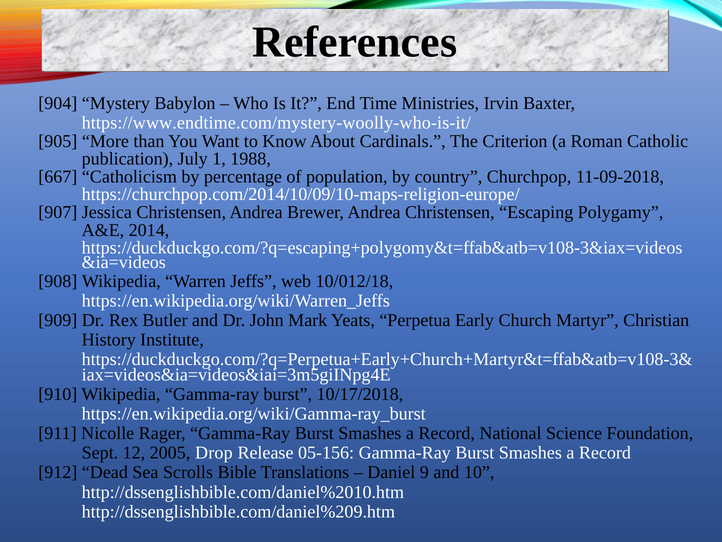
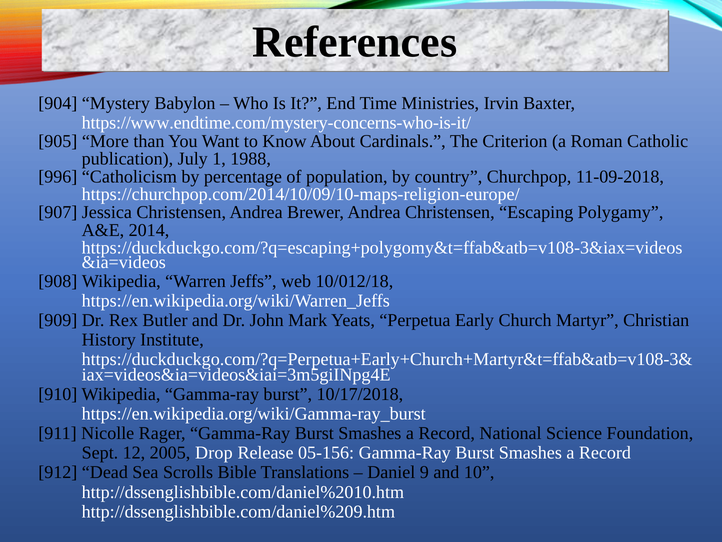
https://www.endtime.com/mystery-woolly-who-is-it/: https://www.endtime.com/mystery-woolly-who-is-it/ -> https://www.endtime.com/mystery-concerns-who-is-it/ (276, 123)
667: 667 -> 996 (58, 177)
